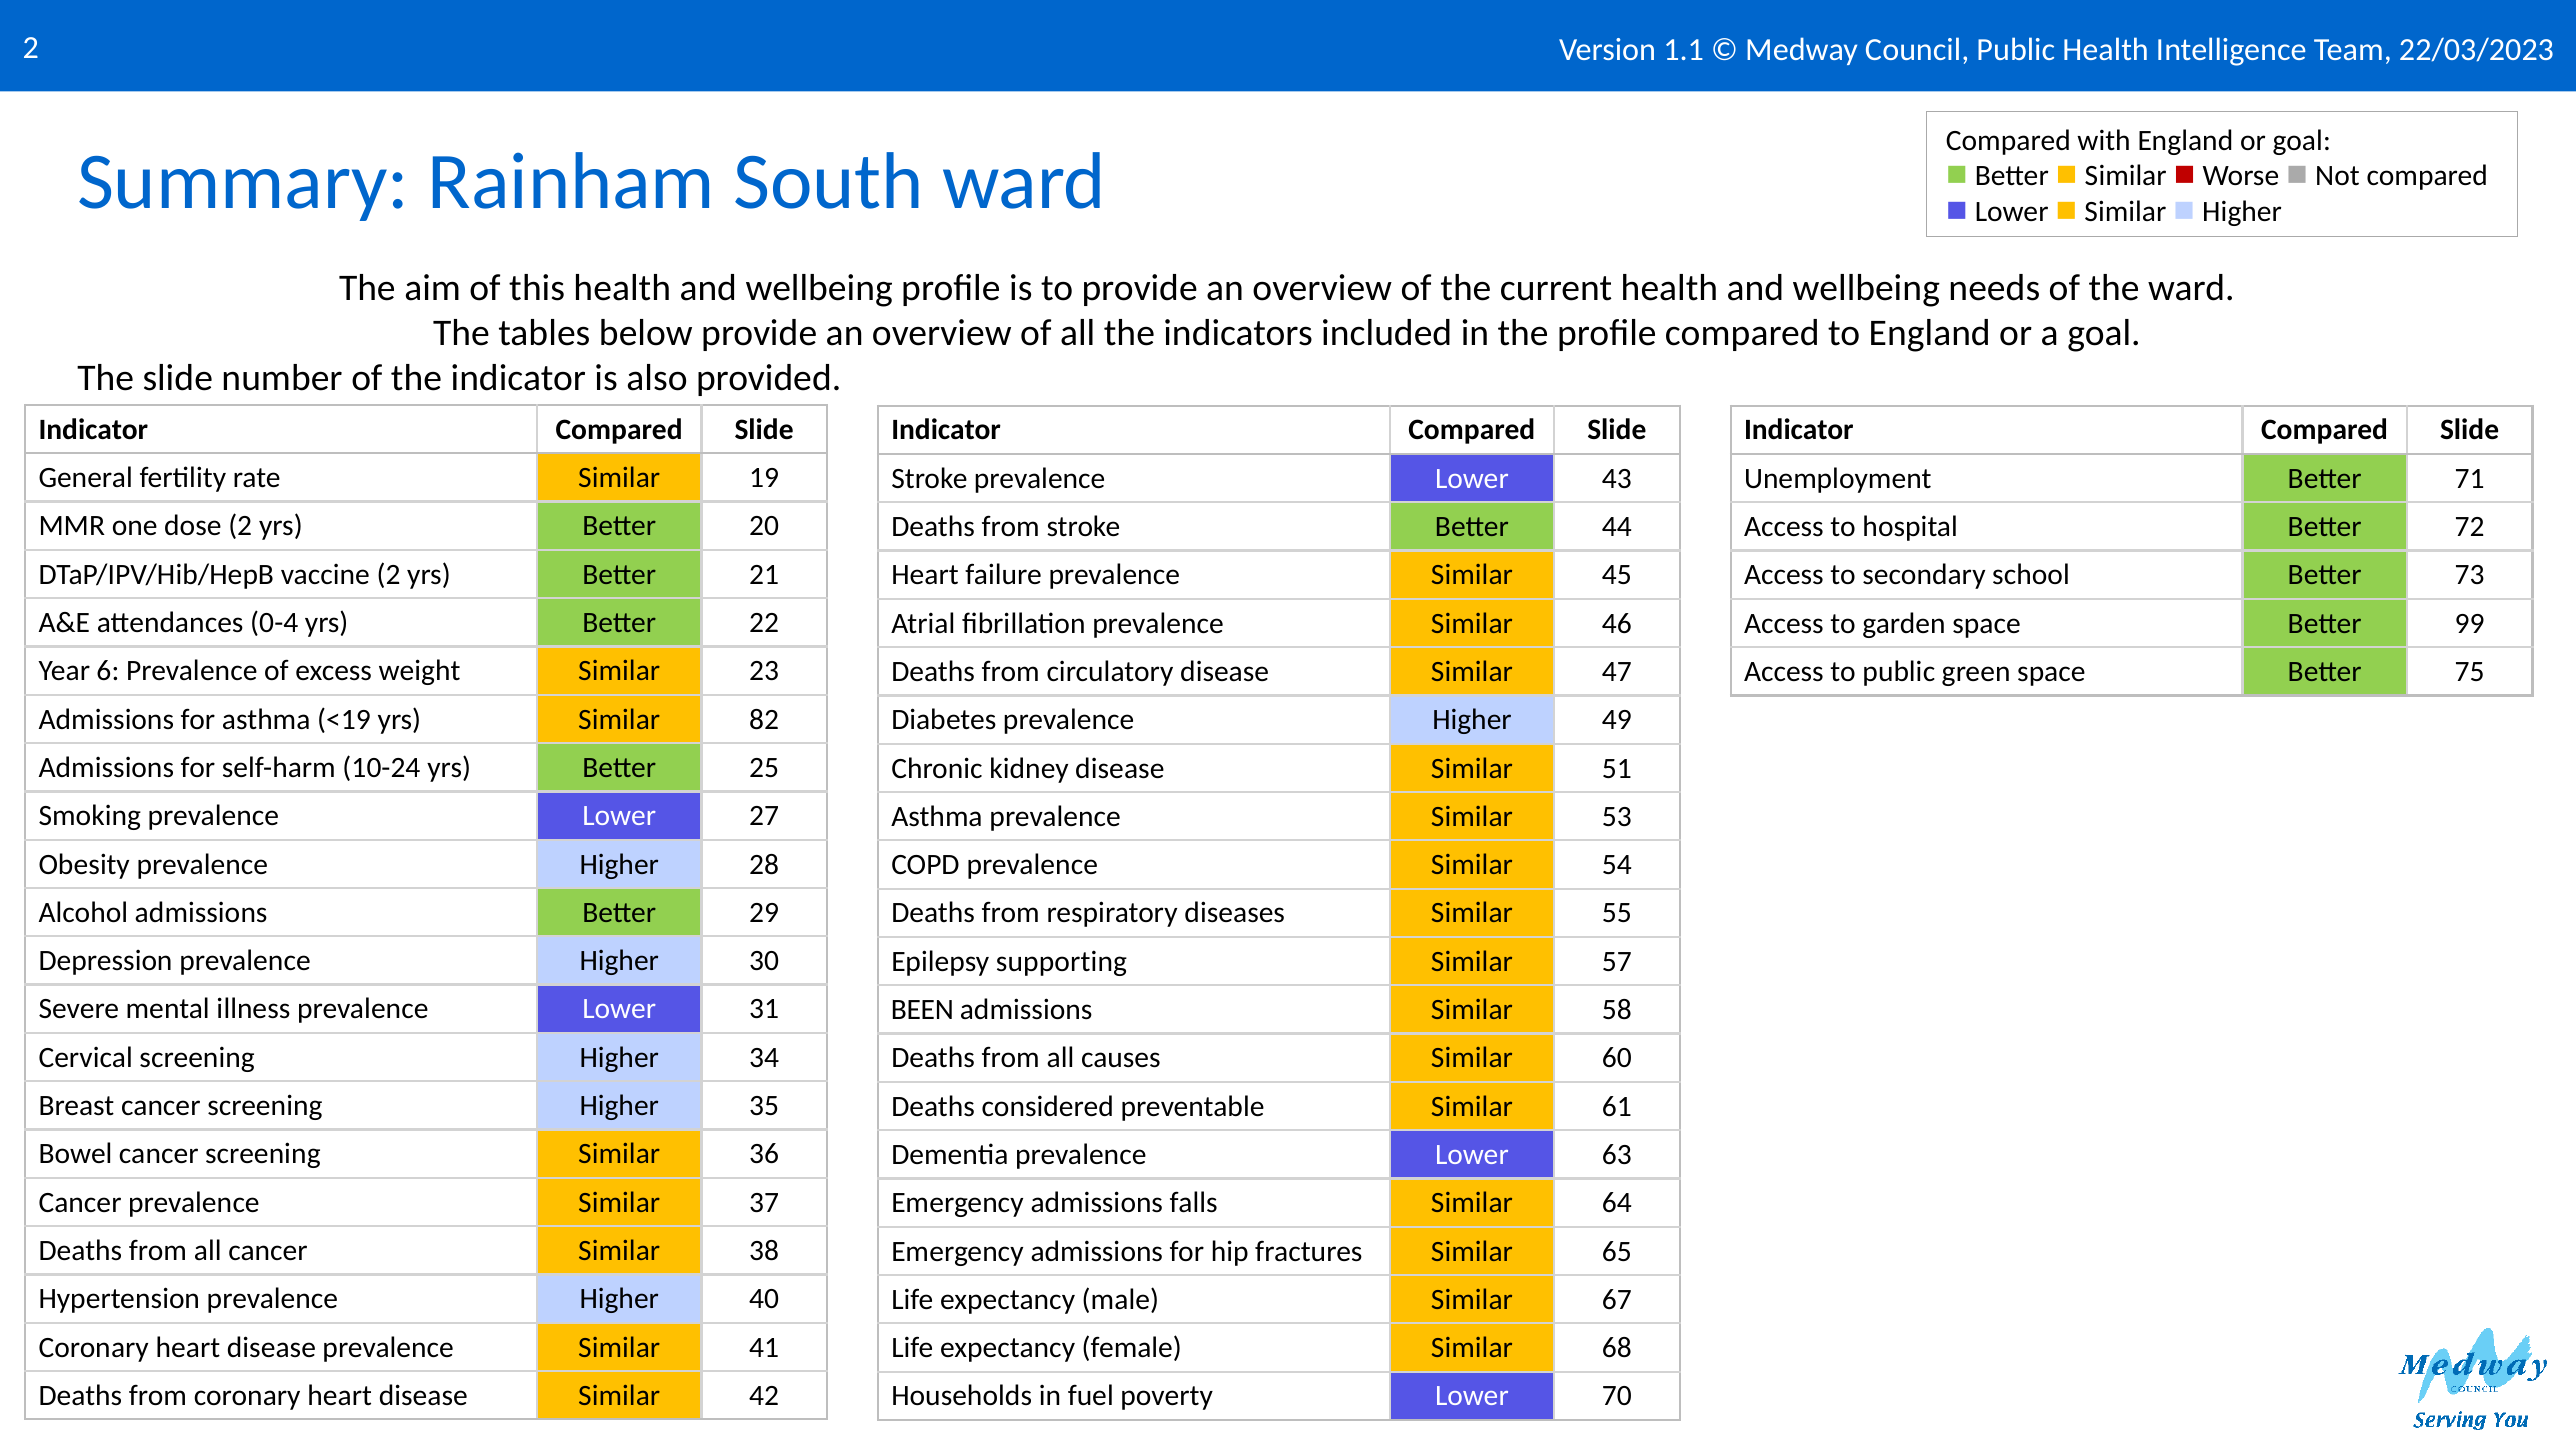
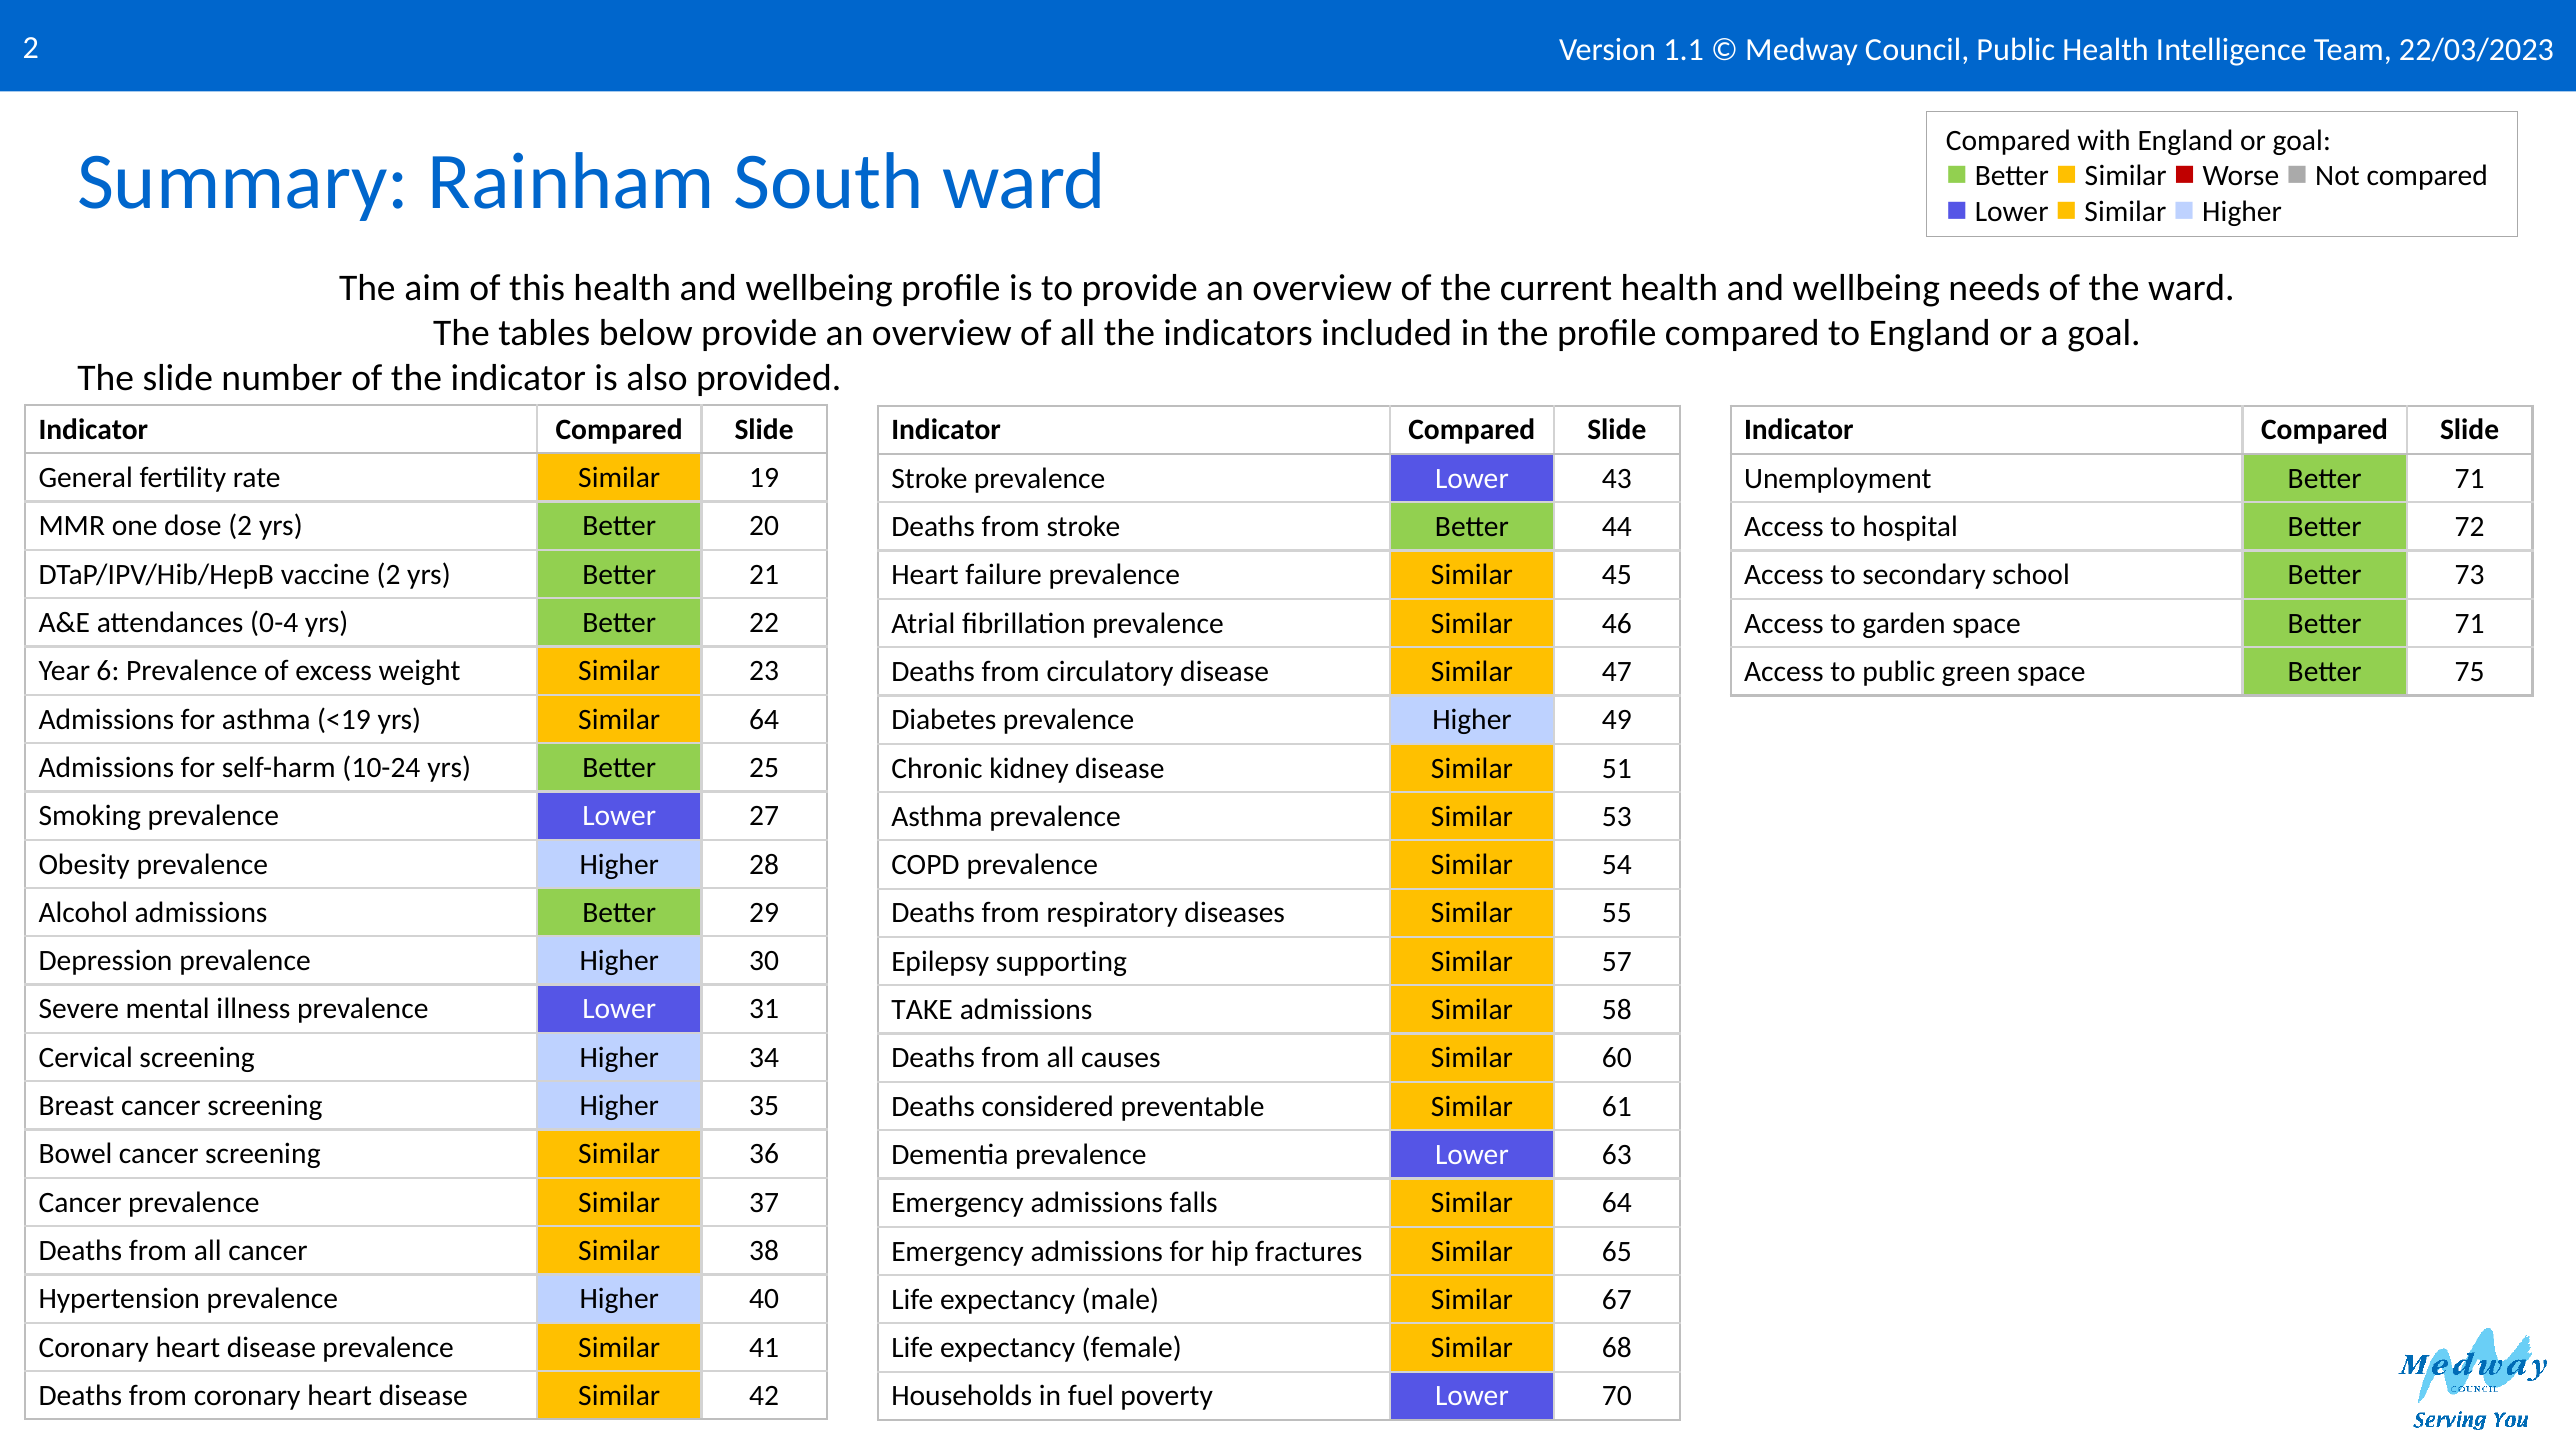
space Better 99: 99 -> 71 (2470, 623)
yrs Similar 82: 82 -> 64 (764, 719)
BEEN: BEEN -> TAKE (922, 1010)
